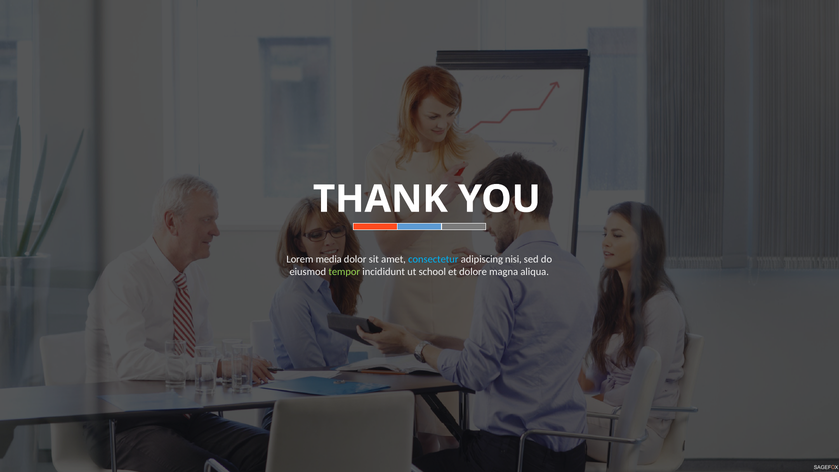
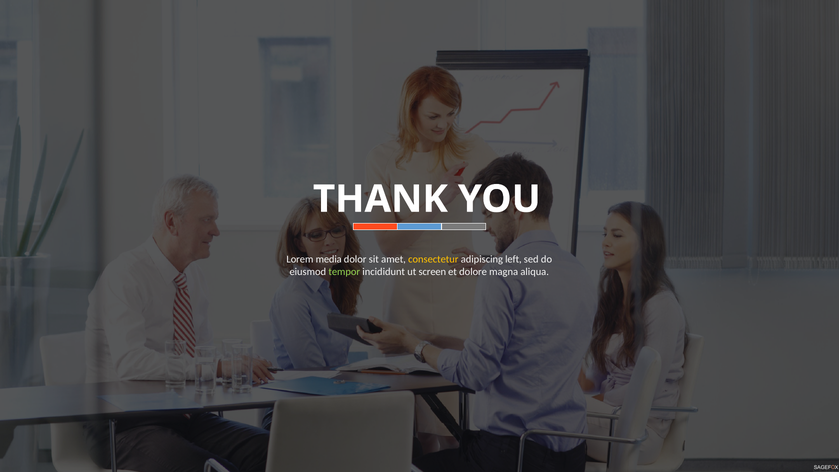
consectetur colour: light blue -> yellow (433, 259)
nisi: nisi -> left (513, 259)
school: school -> screen (432, 272)
